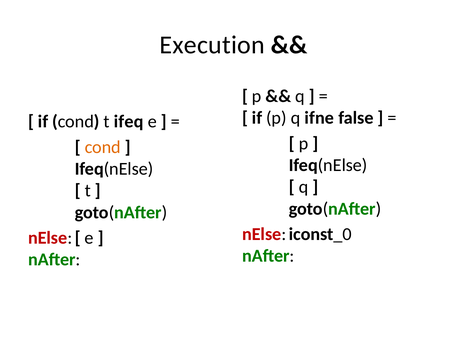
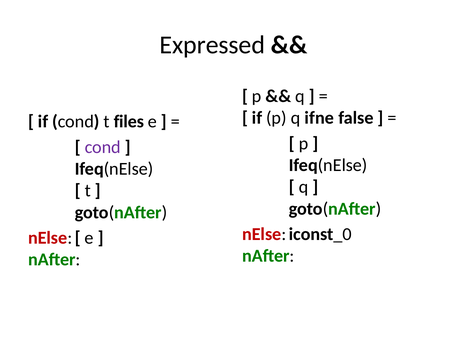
Execution: Execution -> Expressed (212, 45)
ifeq: ifeq -> files (129, 122)
cond colour: orange -> purple (103, 147)
